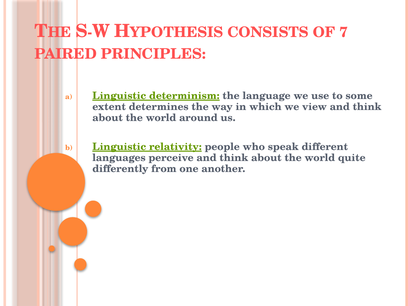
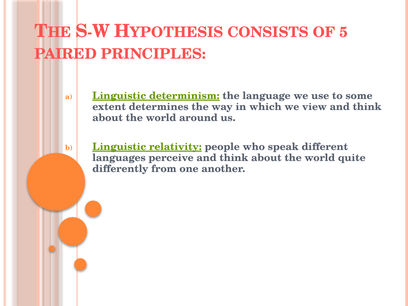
7: 7 -> 5 (344, 32)
